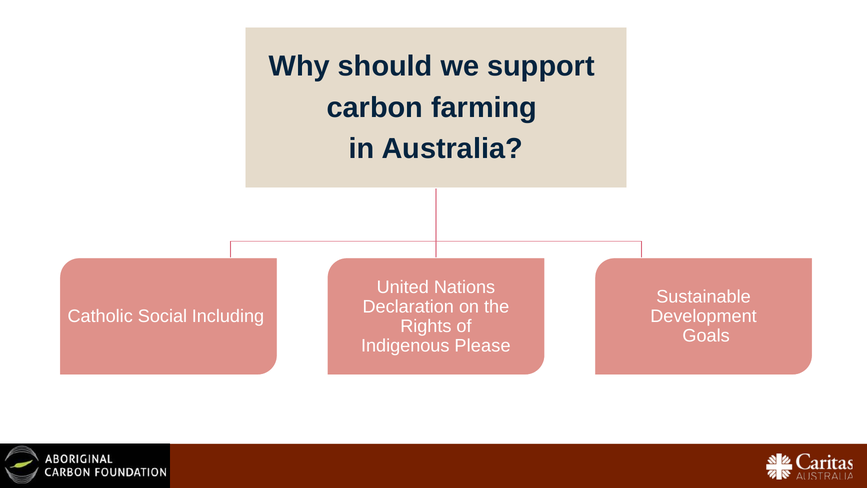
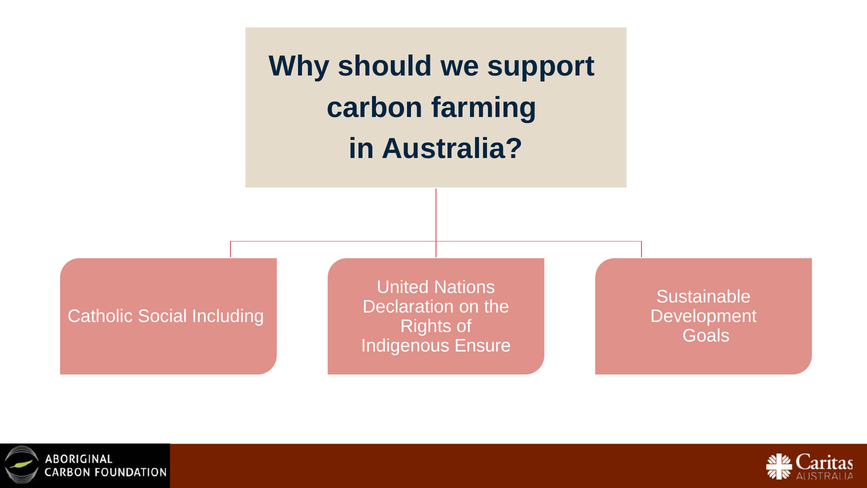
Please: Please -> Ensure (483, 345)
